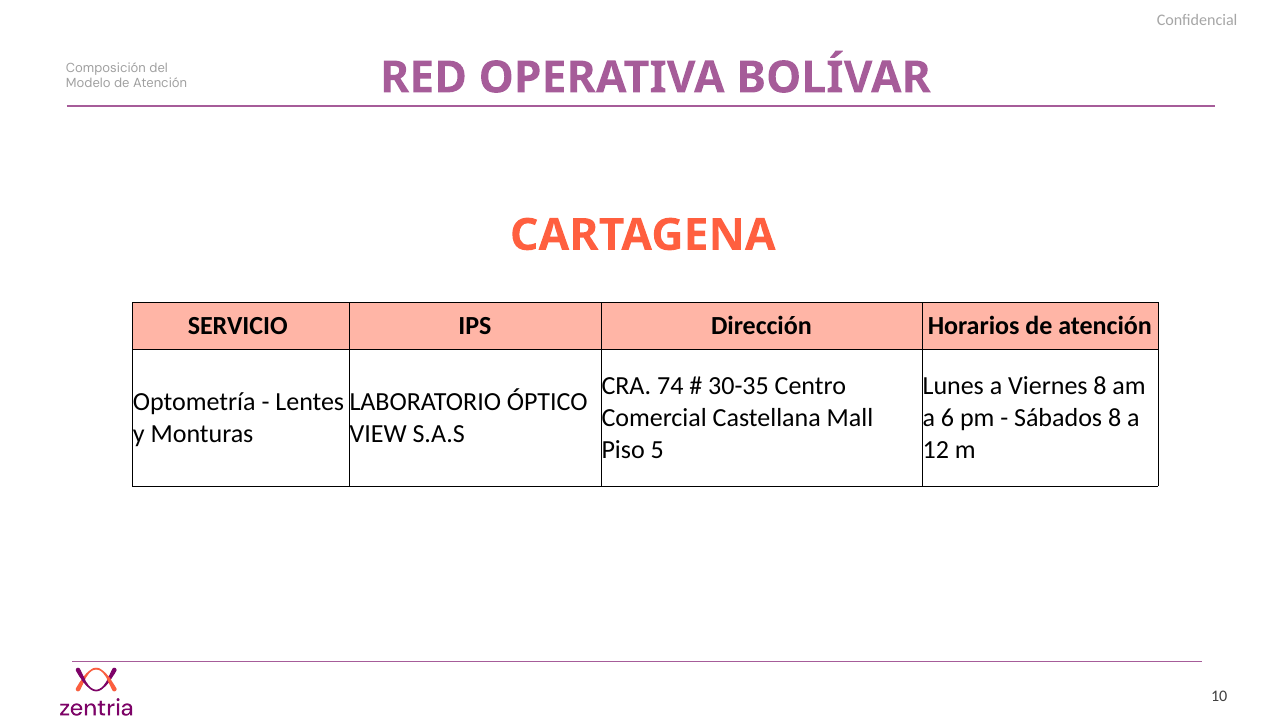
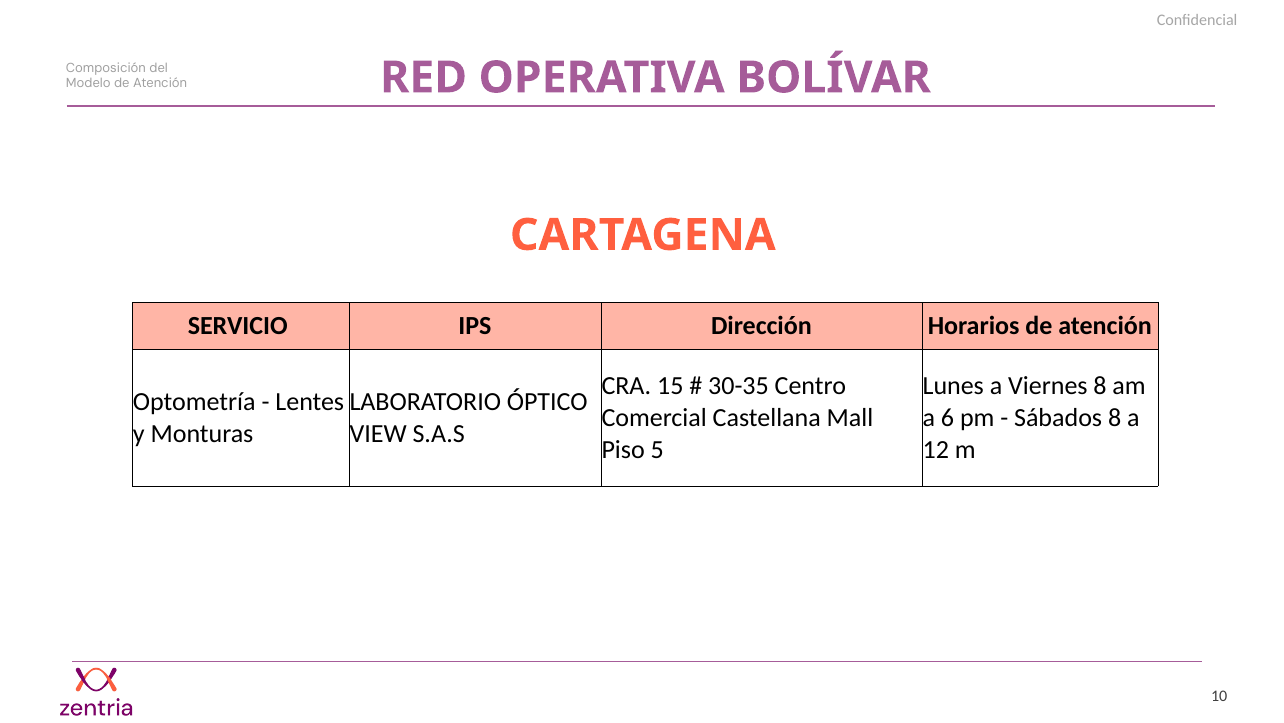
74: 74 -> 15 (670, 386)
